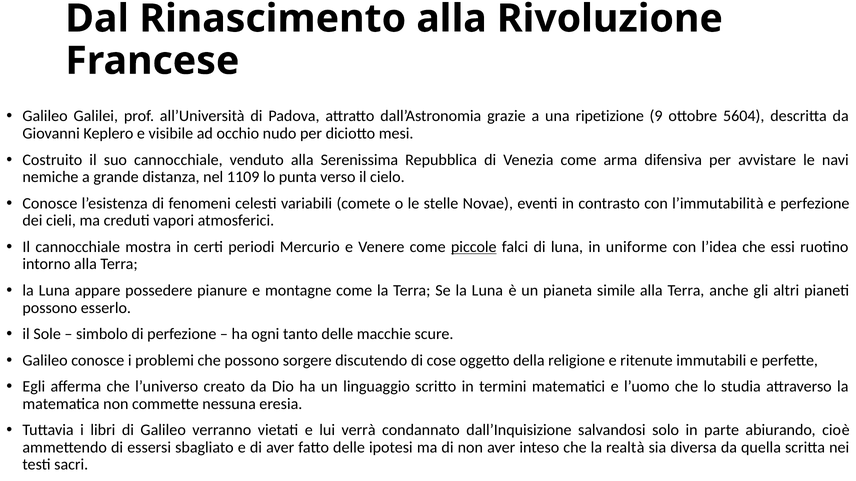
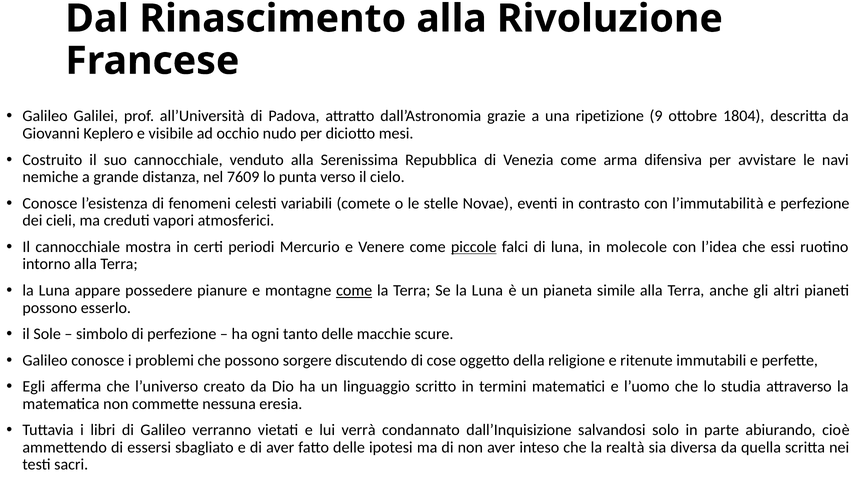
5604: 5604 -> 1804 (744, 116)
1109: 1109 -> 7609 (243, 177)
uniforme: uniforme -> molecole (637, 247)
come underline: none -> present (354, 291)
